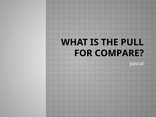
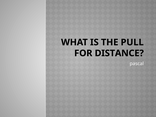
COMPARE: COMPARE -> DISTANCE (119, 53)
